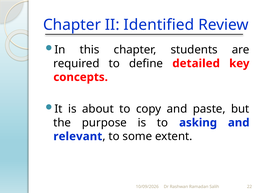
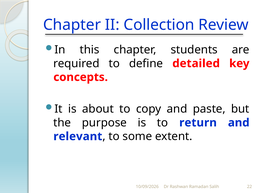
Identified: Identified -> Collection (159, 25)
asking: asking -> return (198, 123)
